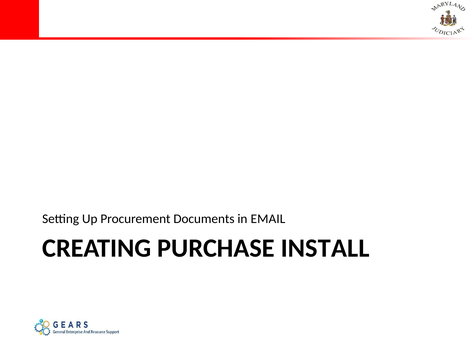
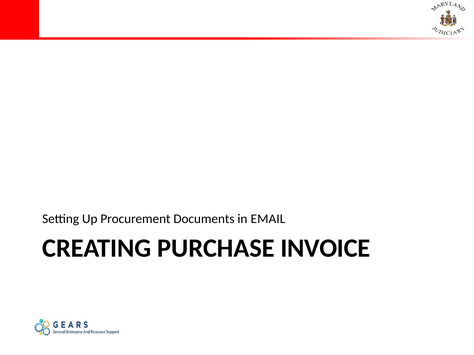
INSTALL: INSTALL -> INVOICE (325, 248)
